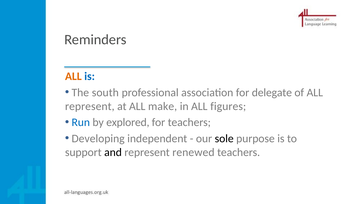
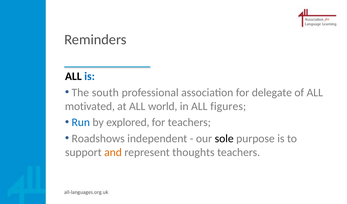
ALL colour: orange -> black (73, 76)
represent: represent -> motivated (90, 106)
make: make -> world (163, 106)
Developing: Developing -> Roadshows (98, 139)
and colour: black -> orange (113, 152)
renewed: renewed -> thoughts (193, 152)
